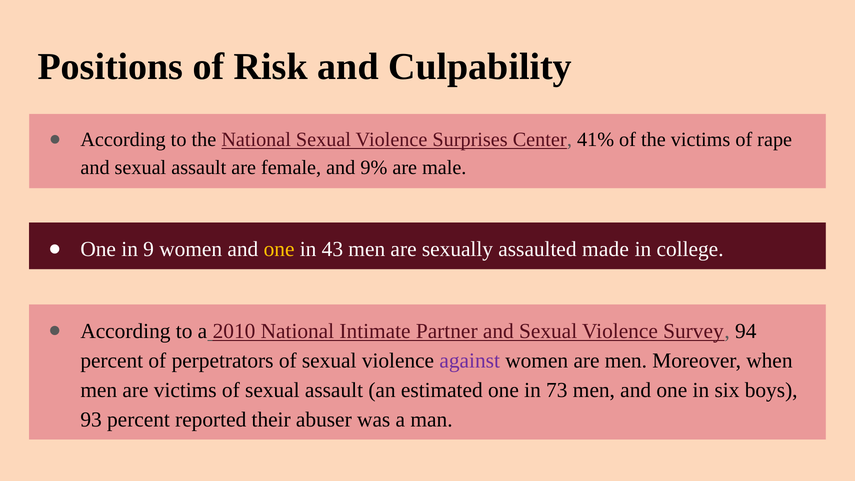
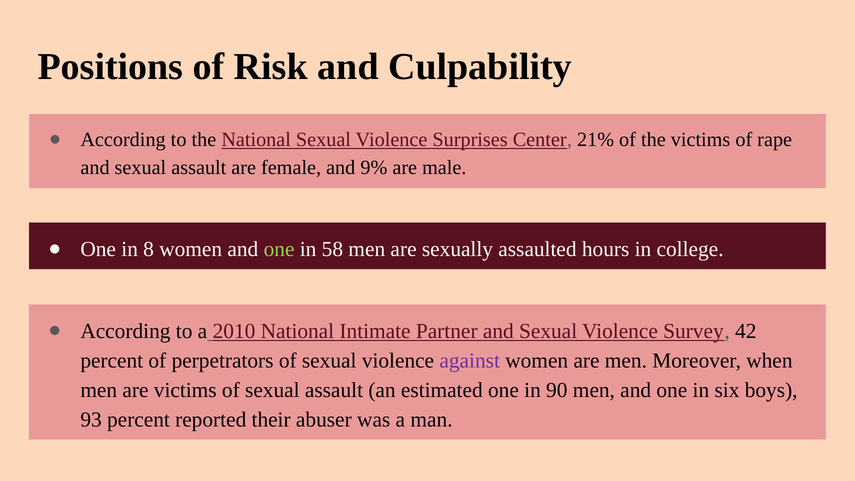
41%: 41% -> 21% (596, 140)
9: 9 -> 8 (149, 249)
one colour: yellow -> light green (279, 249)
43: 43 -> 58 (332, 249)
made: made -> hours (606, 249)
94: 94 -> 42 (746, 331)
73: 73 -> 90 (557, 390)
